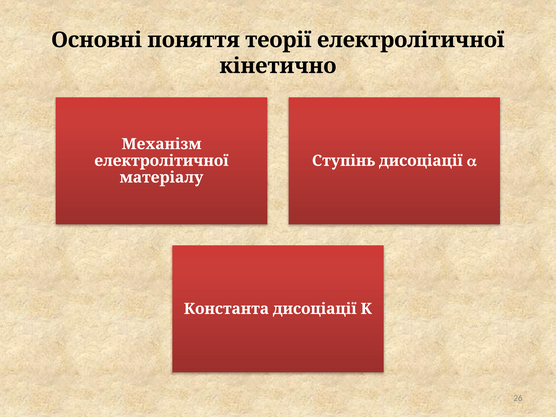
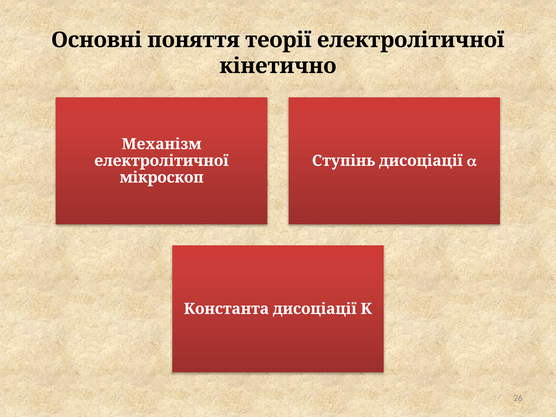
матеріалу: матеріалу -> мікроскоп (162, 177)
